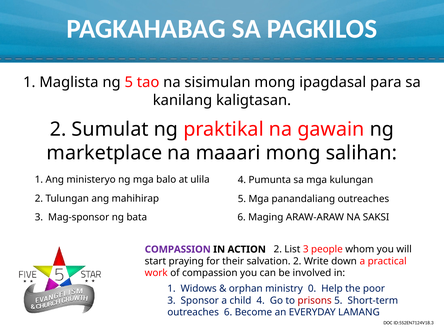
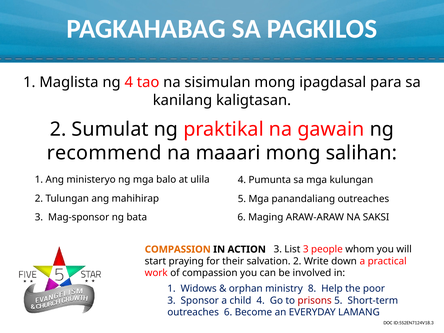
ng 5: 5 -> 4 (129, 82)
marketplace: marketplace -> recommend (104, 153)
COMPASSION colour: purple -> orange (178, 249)
ACTION 2: 2 -> 3 (278, 249)
0: 0 -> 8 (312, 289)
